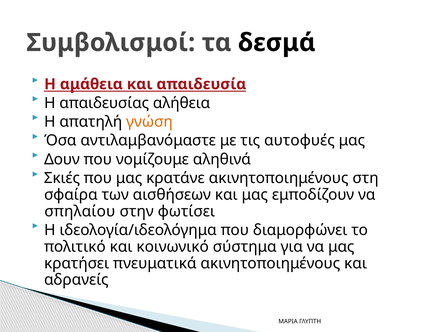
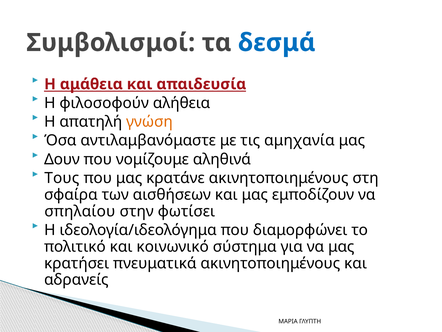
δεσμά colour: black -> blue (277, 43)
απαιδευσίας: απαιδευσίας -> φιλοσοφούν (104, 103)
αυτοφυές: αυτοφυές -> αμηχανία (299, 140)
Σκιές: Σκιές -> Τους (62, 178)
